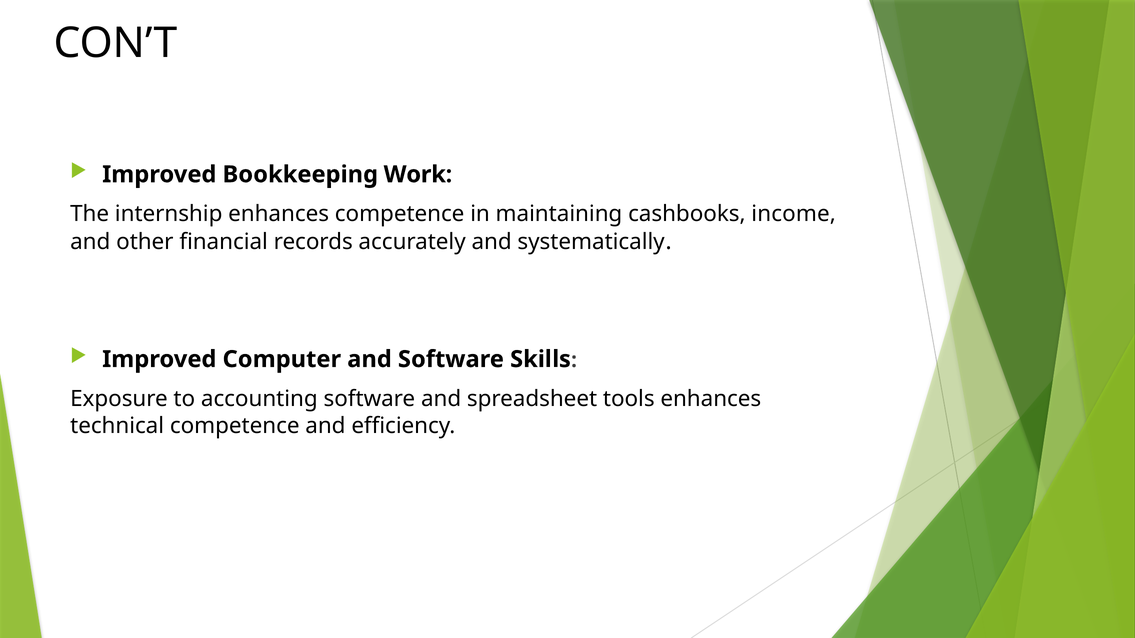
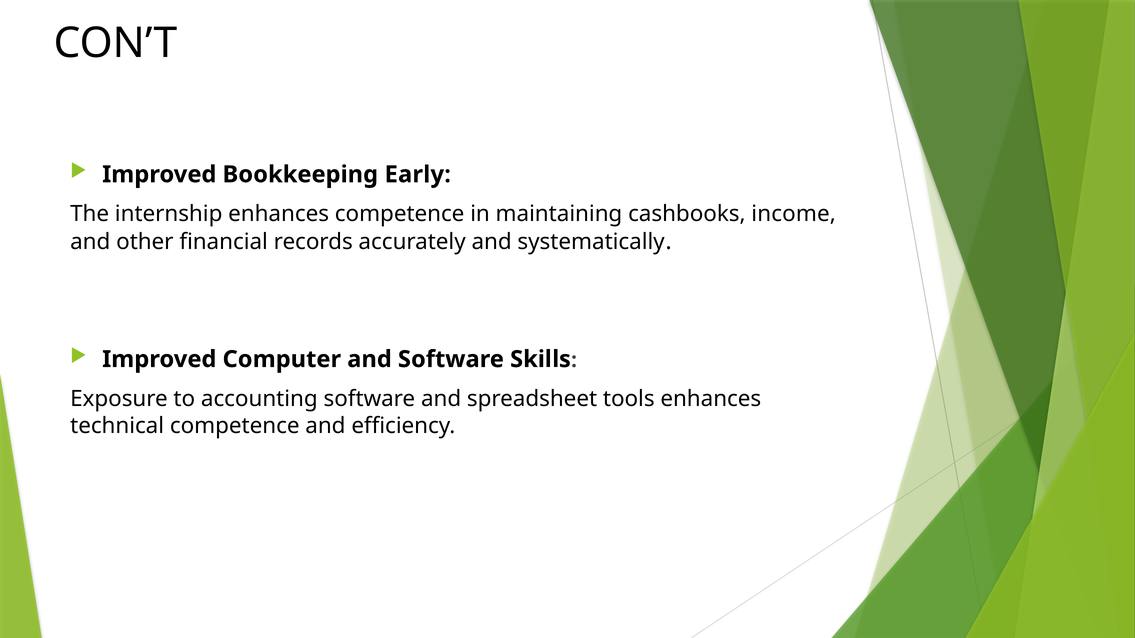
Work: Work -> Early (418, 175)
